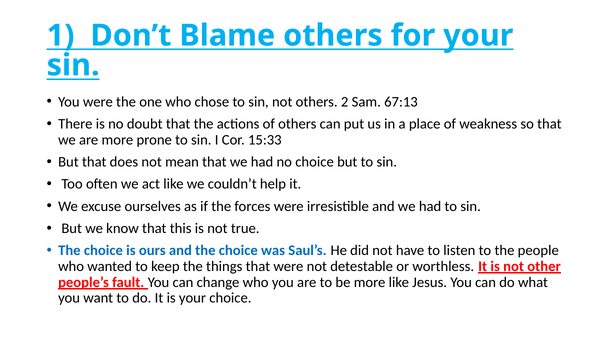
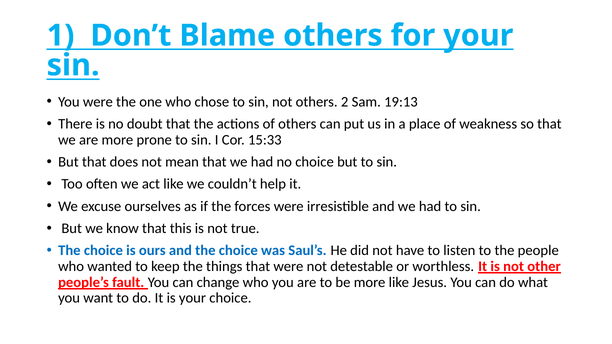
67:13: 67:13 -> 19:13 (401, 102)
